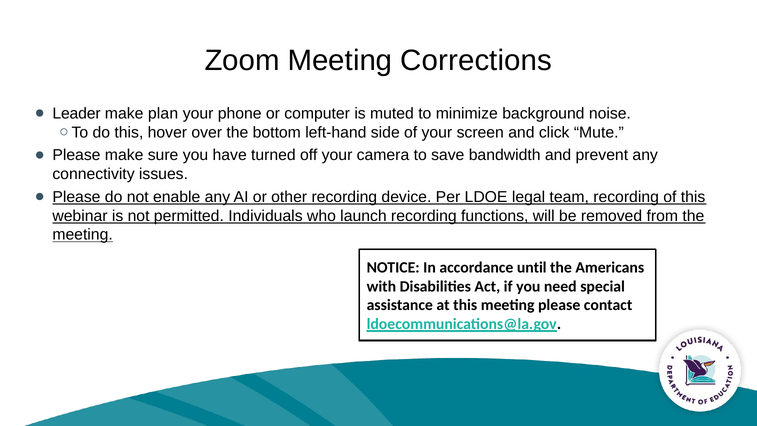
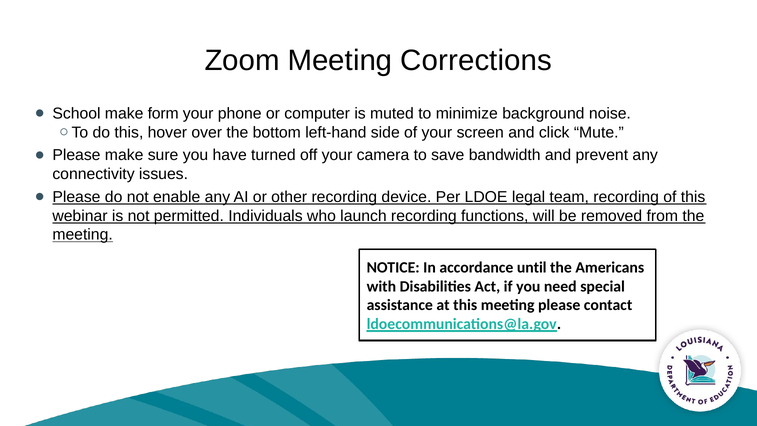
Leader: Leader -> School (76, 114)
plan: plan -> form (163, 114)
